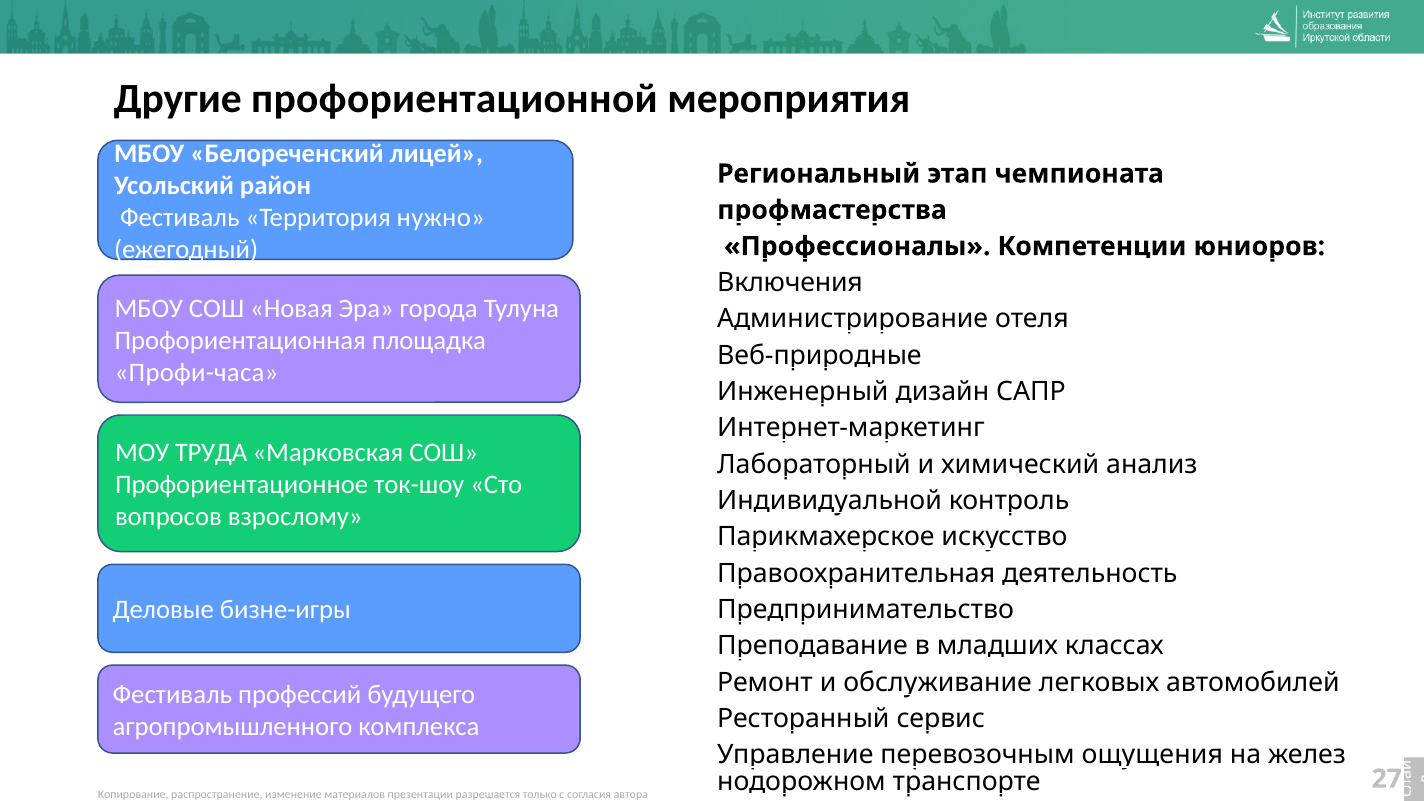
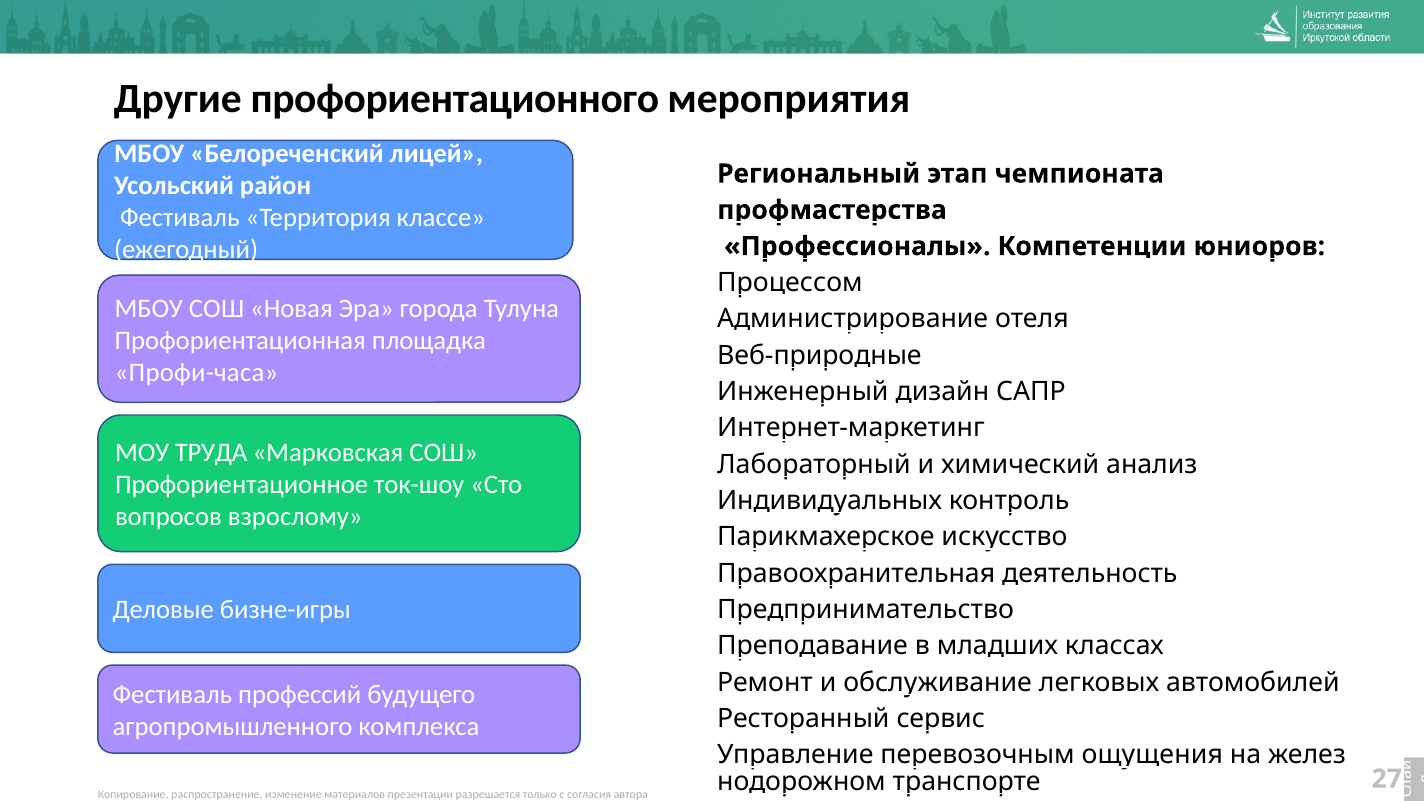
профориентационной: профориентационной -> профориентационного (455, 99)
нужно: нужно -> классе (441, 218)
Включения: Включения -> Процессом (790, 283)
Индивидуальной: Индивидуальной -> Индивидуальных (830, 501)
